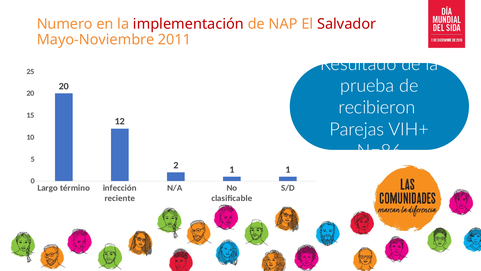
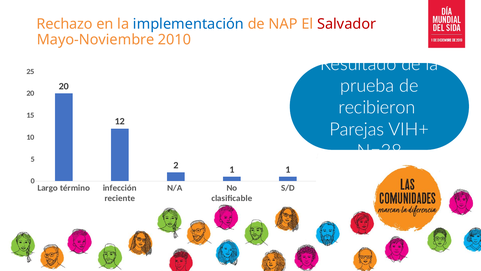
Numero: Numero -> Rechazo (65, 24)
implementación colour: red -> blue (188, 24)
2011: 2011 -> 2010 (175, 40)
N=86: N=86 -> N=38 (379, 151)
